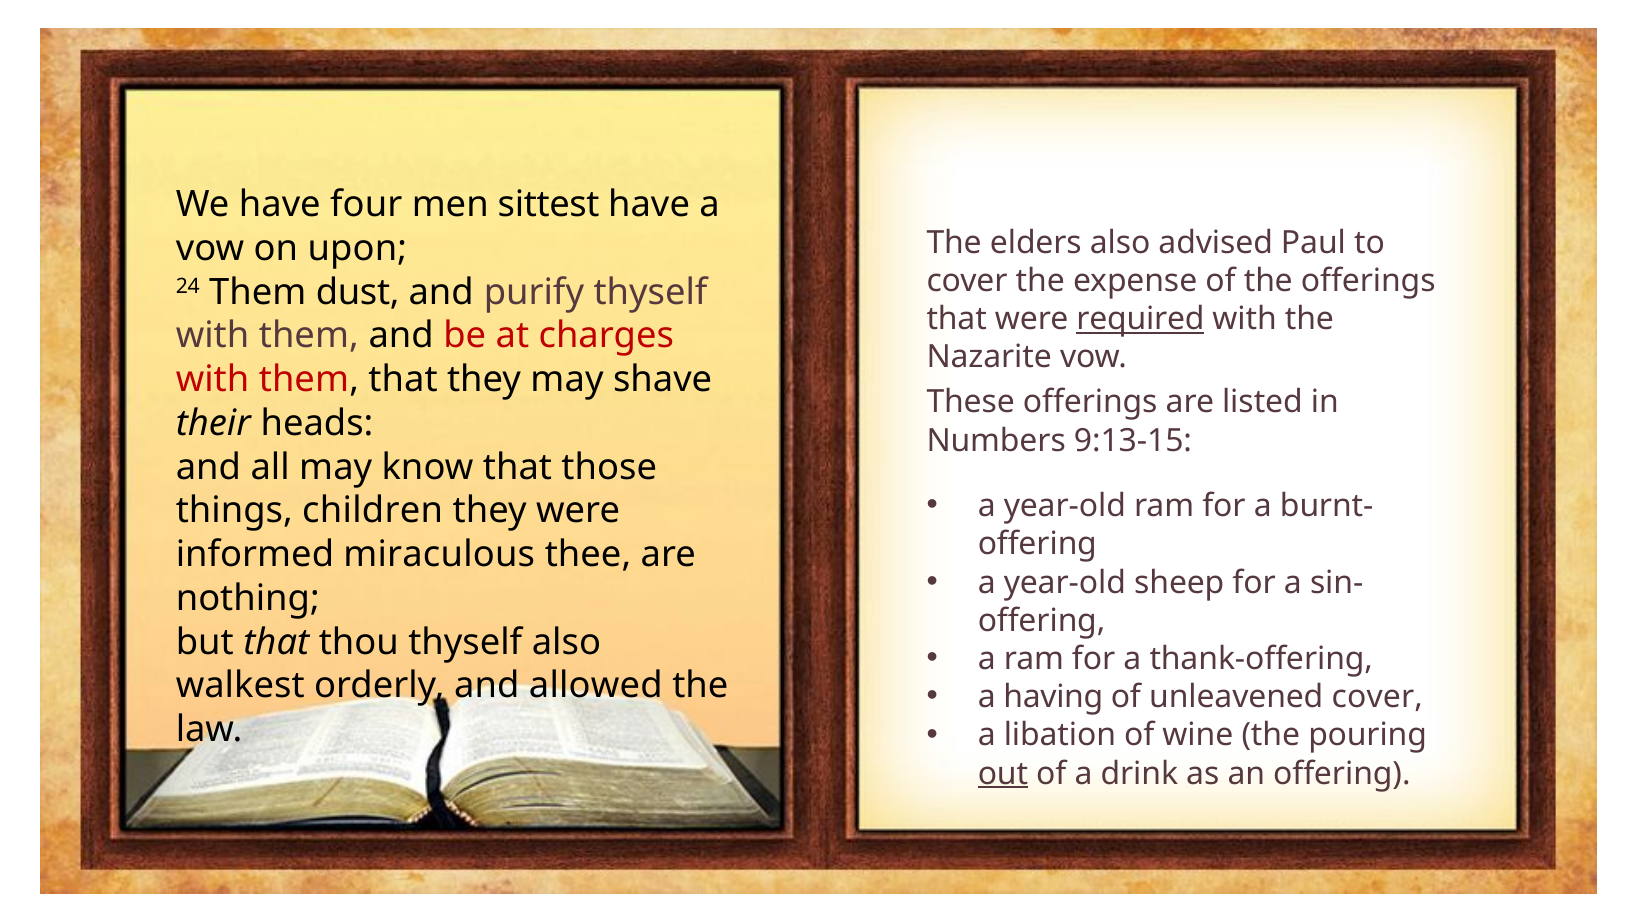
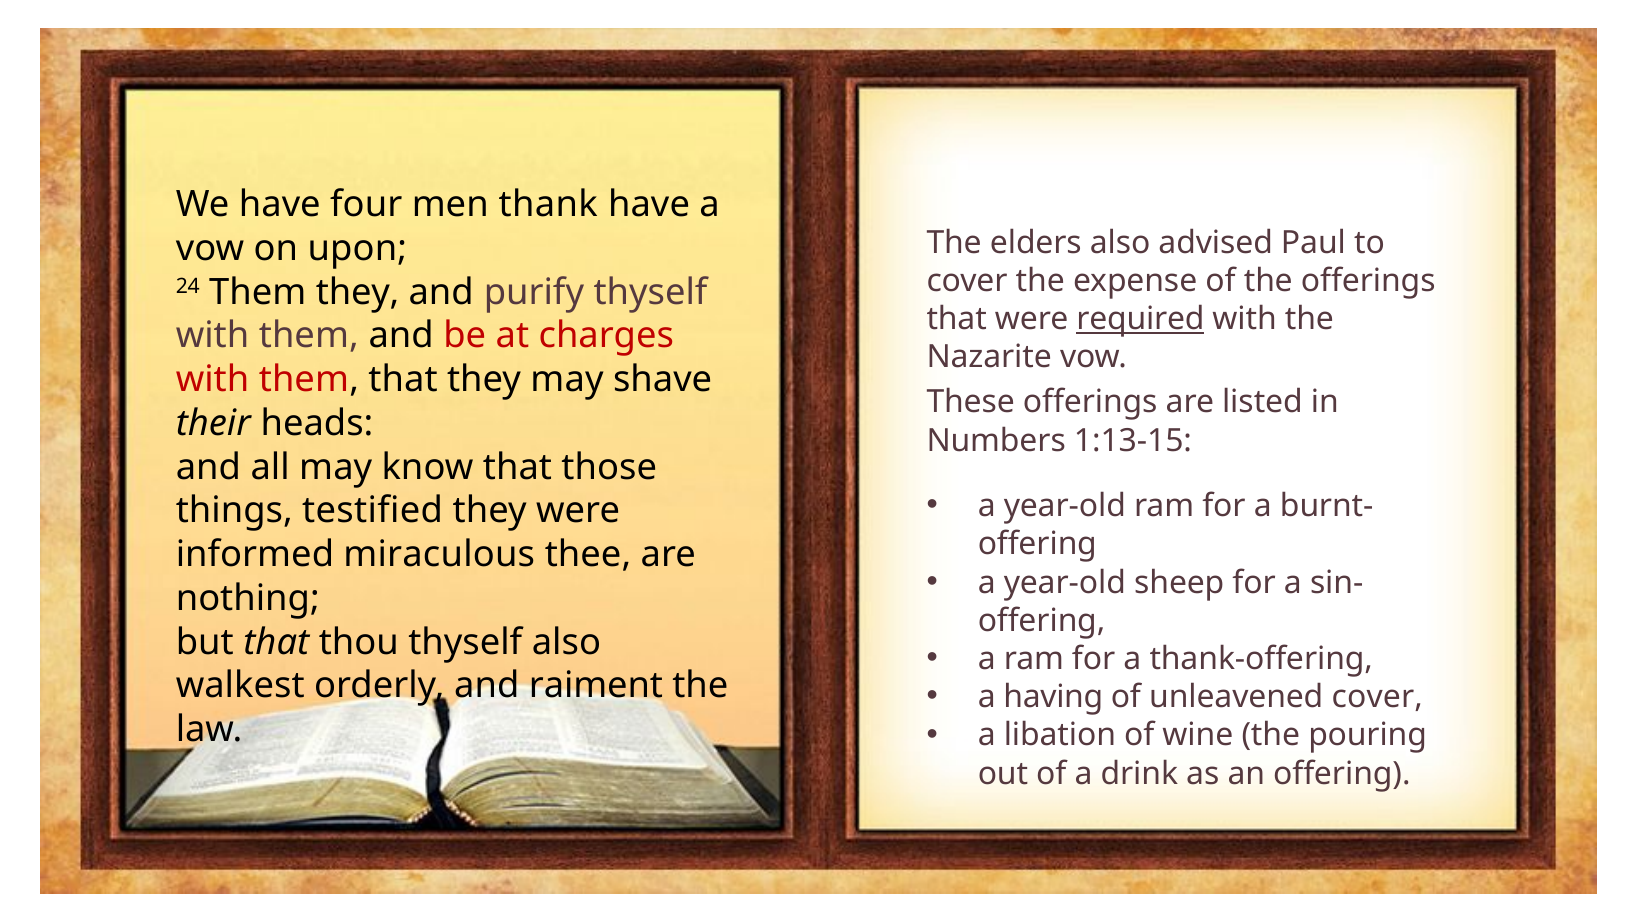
sittest: sittest -> thank (548, 204)
Them dust: dust -> they (358, 292)
9:13-15: 9:13-15 -> 1:13-15 (1133, 440)
children: children -> testified (373, 511)
allowed: allowed -> raiment (596, 685)
out underline: present -> none (1003, 773)
